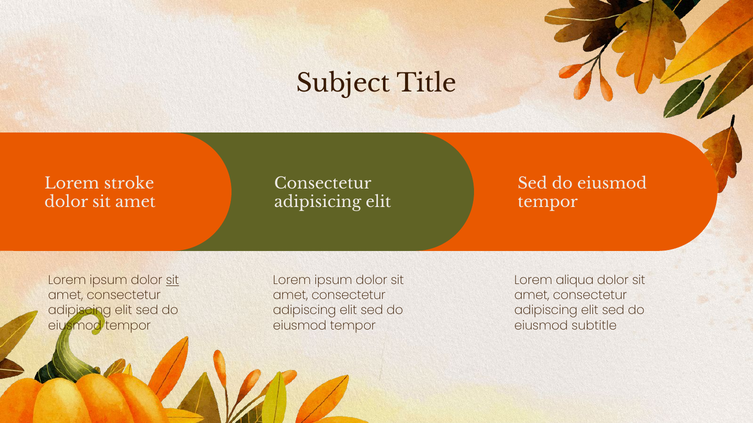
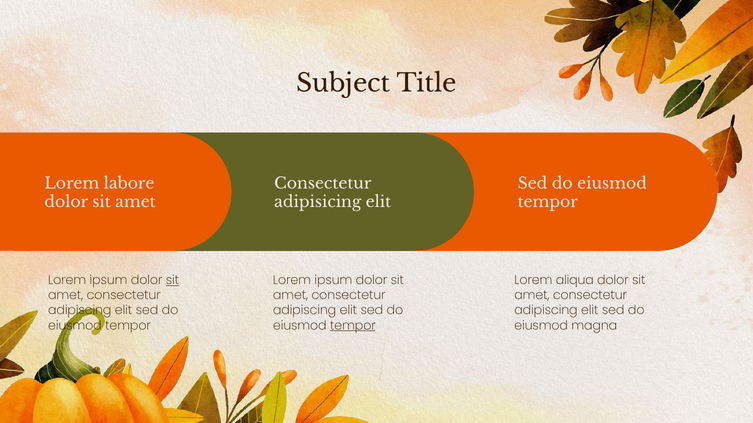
stroke: stroke -> labore (129, 184)
tempor underline: none -> present (353, 326)
subtitle: subtitle -> magna (594, 326)
